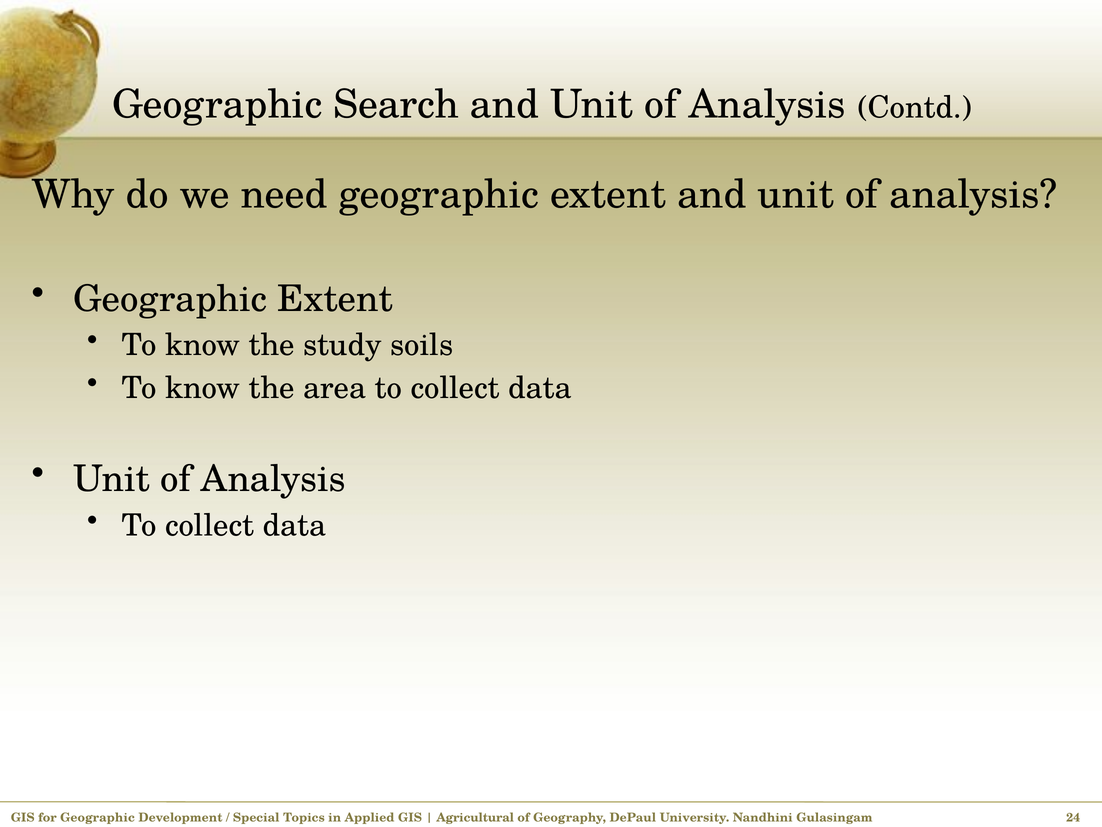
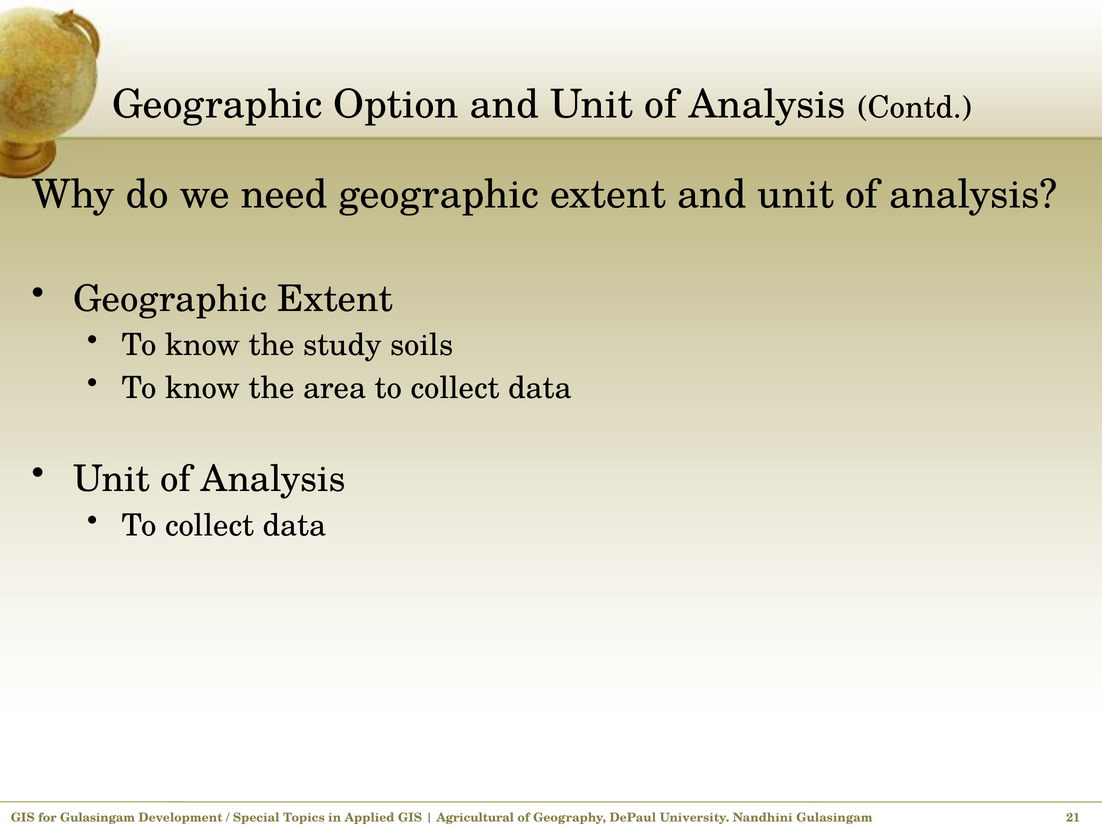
Search: Search -> Option (396, 105)
for Geographic: Geographic -> Gulasingam (98, 817)
24: 24 -> 21 (1073, 817)
